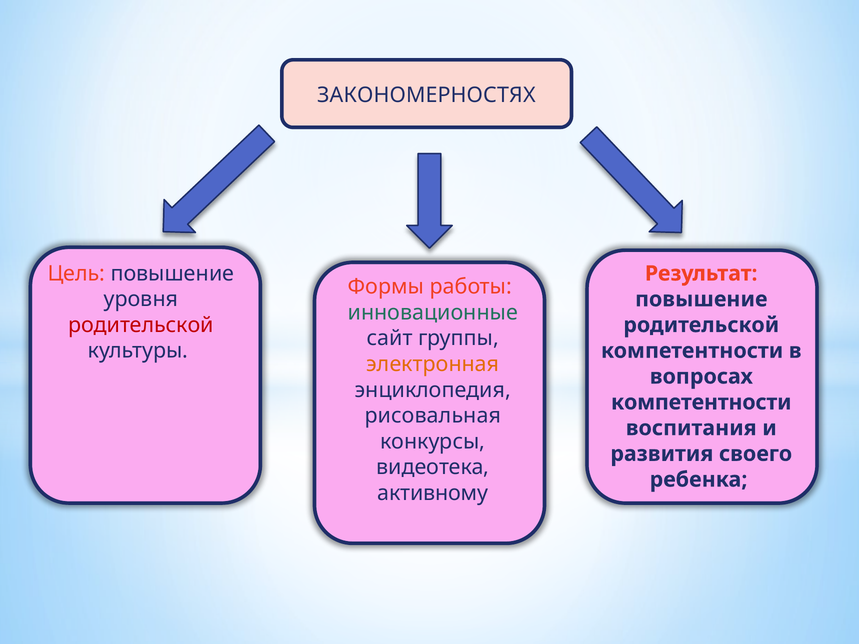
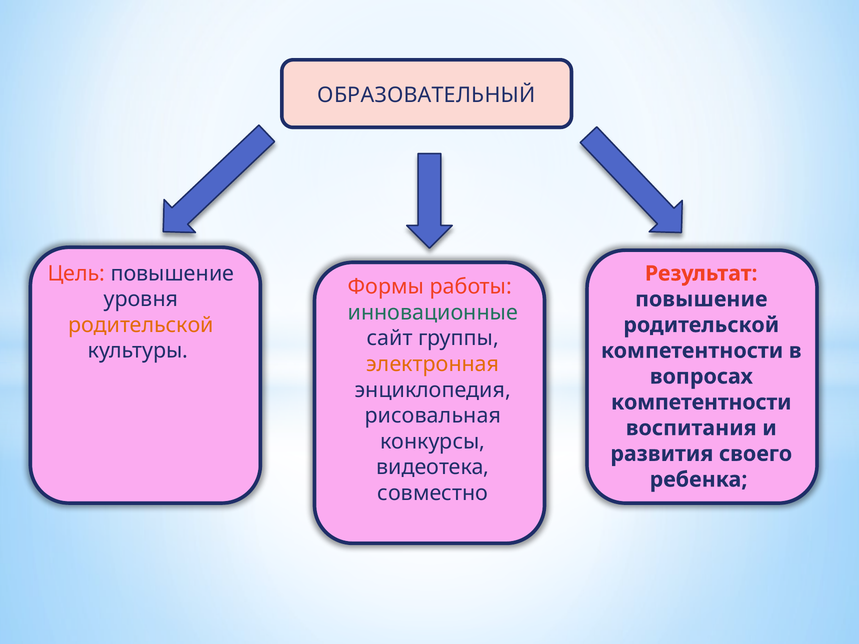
ЗАКОНОМЕРНОСТЯХ: ЗАКОНОМЕРНОСТЯХ -> ОБРАЗОВАТЕЛЬНЫЙ (426, 95)
родительской colour: red -> orange (141, 325)
активному: активному -> совместно (433, 493)
